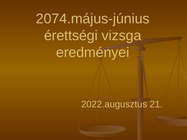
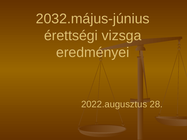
2074.május-június: 2074.május-június -> 2032.május-június (93, 19)
21: 21 -> 28 (156, 105)
